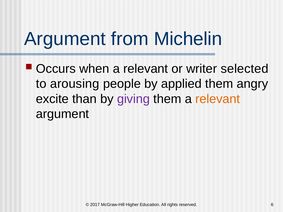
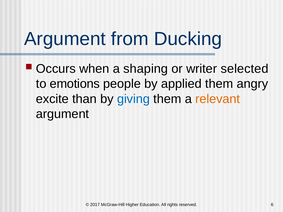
Michelin: Michelin -> Ducking (188, 39)
when a relevant: relevant -> shaping (146, 69)
arousing: arousing -> emotions (75, 84)
giving colour: purple -> blue (133, 99)
